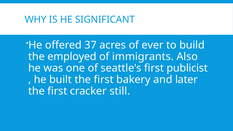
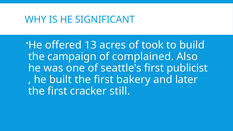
37: 37 -> 13 (91, 45)
ever: ever -> took (153, 45)
employed: employed -> campaign (72, 57)
immigrants: immigrants -> complained (143, 57)
